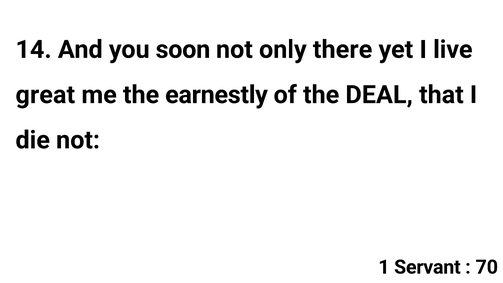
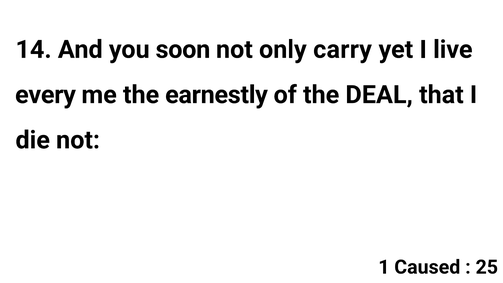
there: there -> carry (343, 50)
great: great -> every (45, 95)
Servant: Servant -> Caused (427, 267)
70: 70 -> 25 (487, 267)
